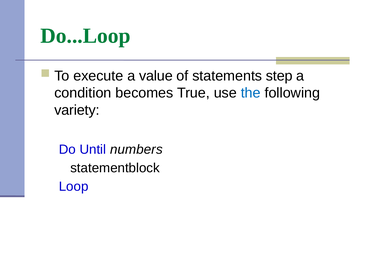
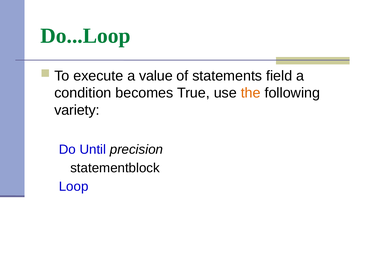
step: step -> field (279, 76)
the colour: blue -> orange (251, 93)
numbers: numbers -> precision (136, 149)
